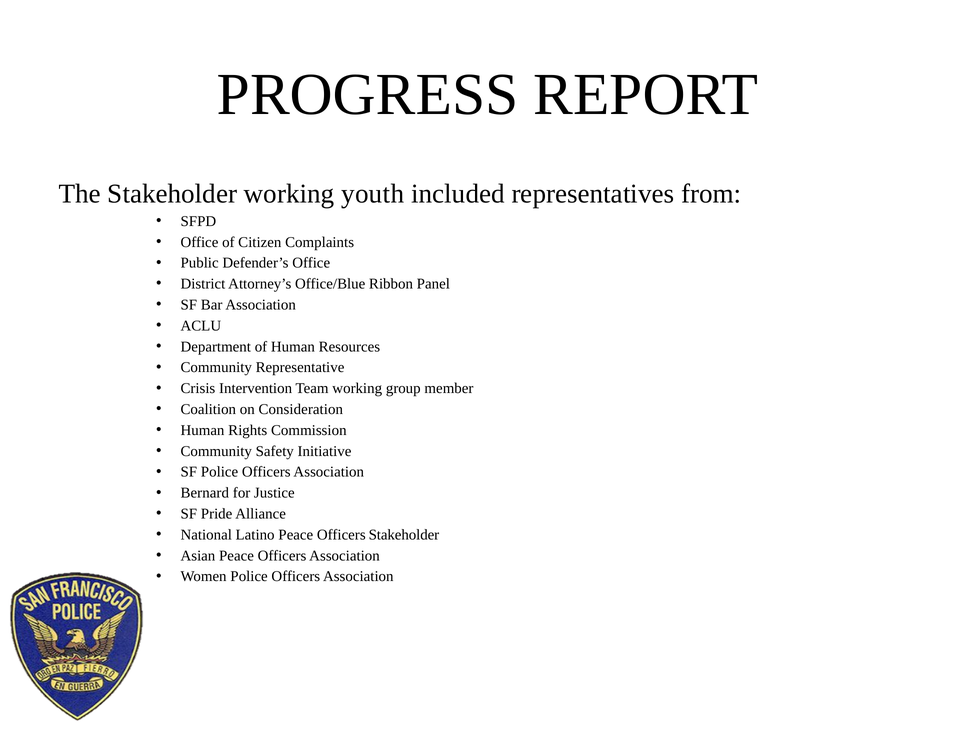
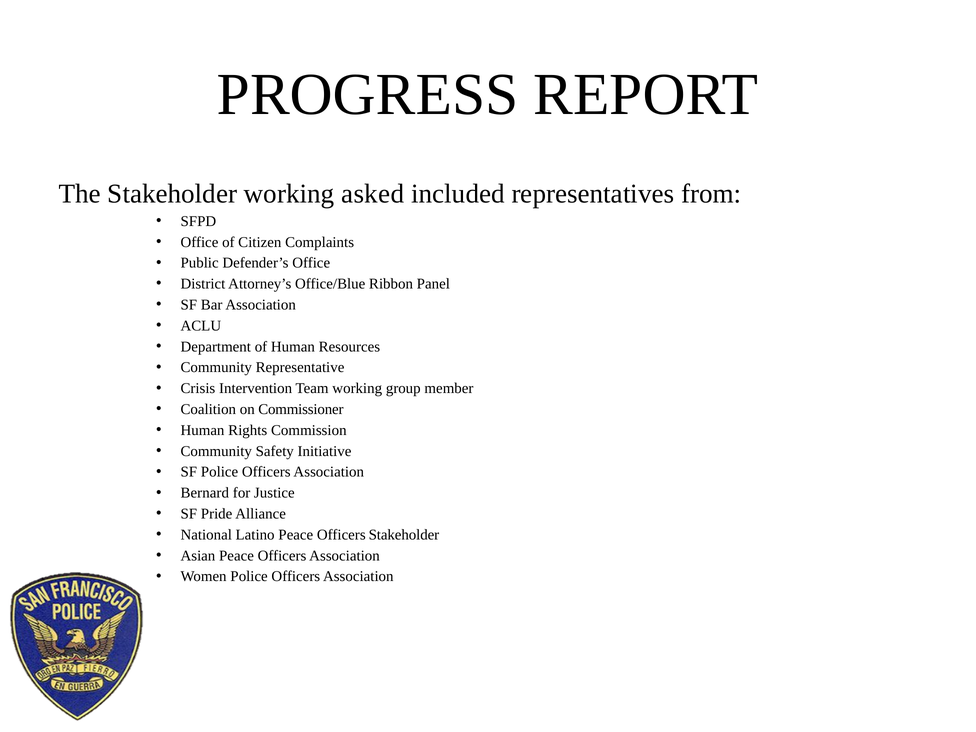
youth: youth -> asked (373, 194)
Consideration: Consideration -> Commissioner (301, 409)
